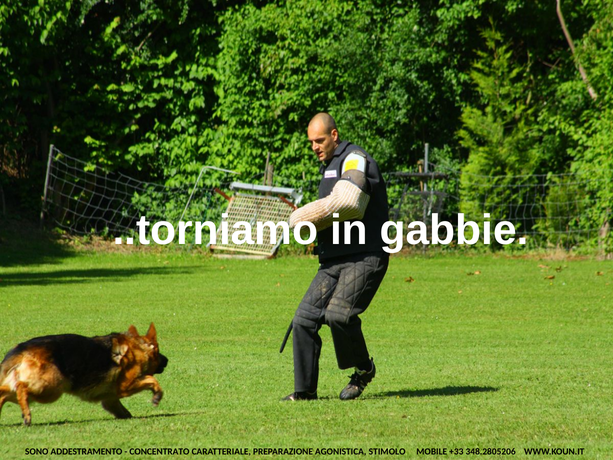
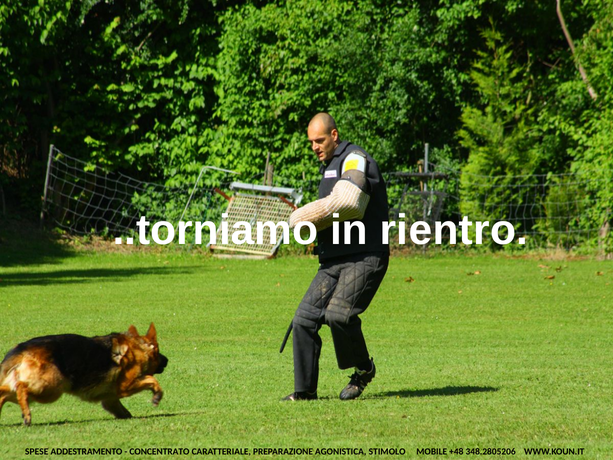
gabbie: gabbie -> rientro (454, 230)
SONO: SONO -> SPESE (37, 451)
+33: +33 -> +48 (456, 451)
